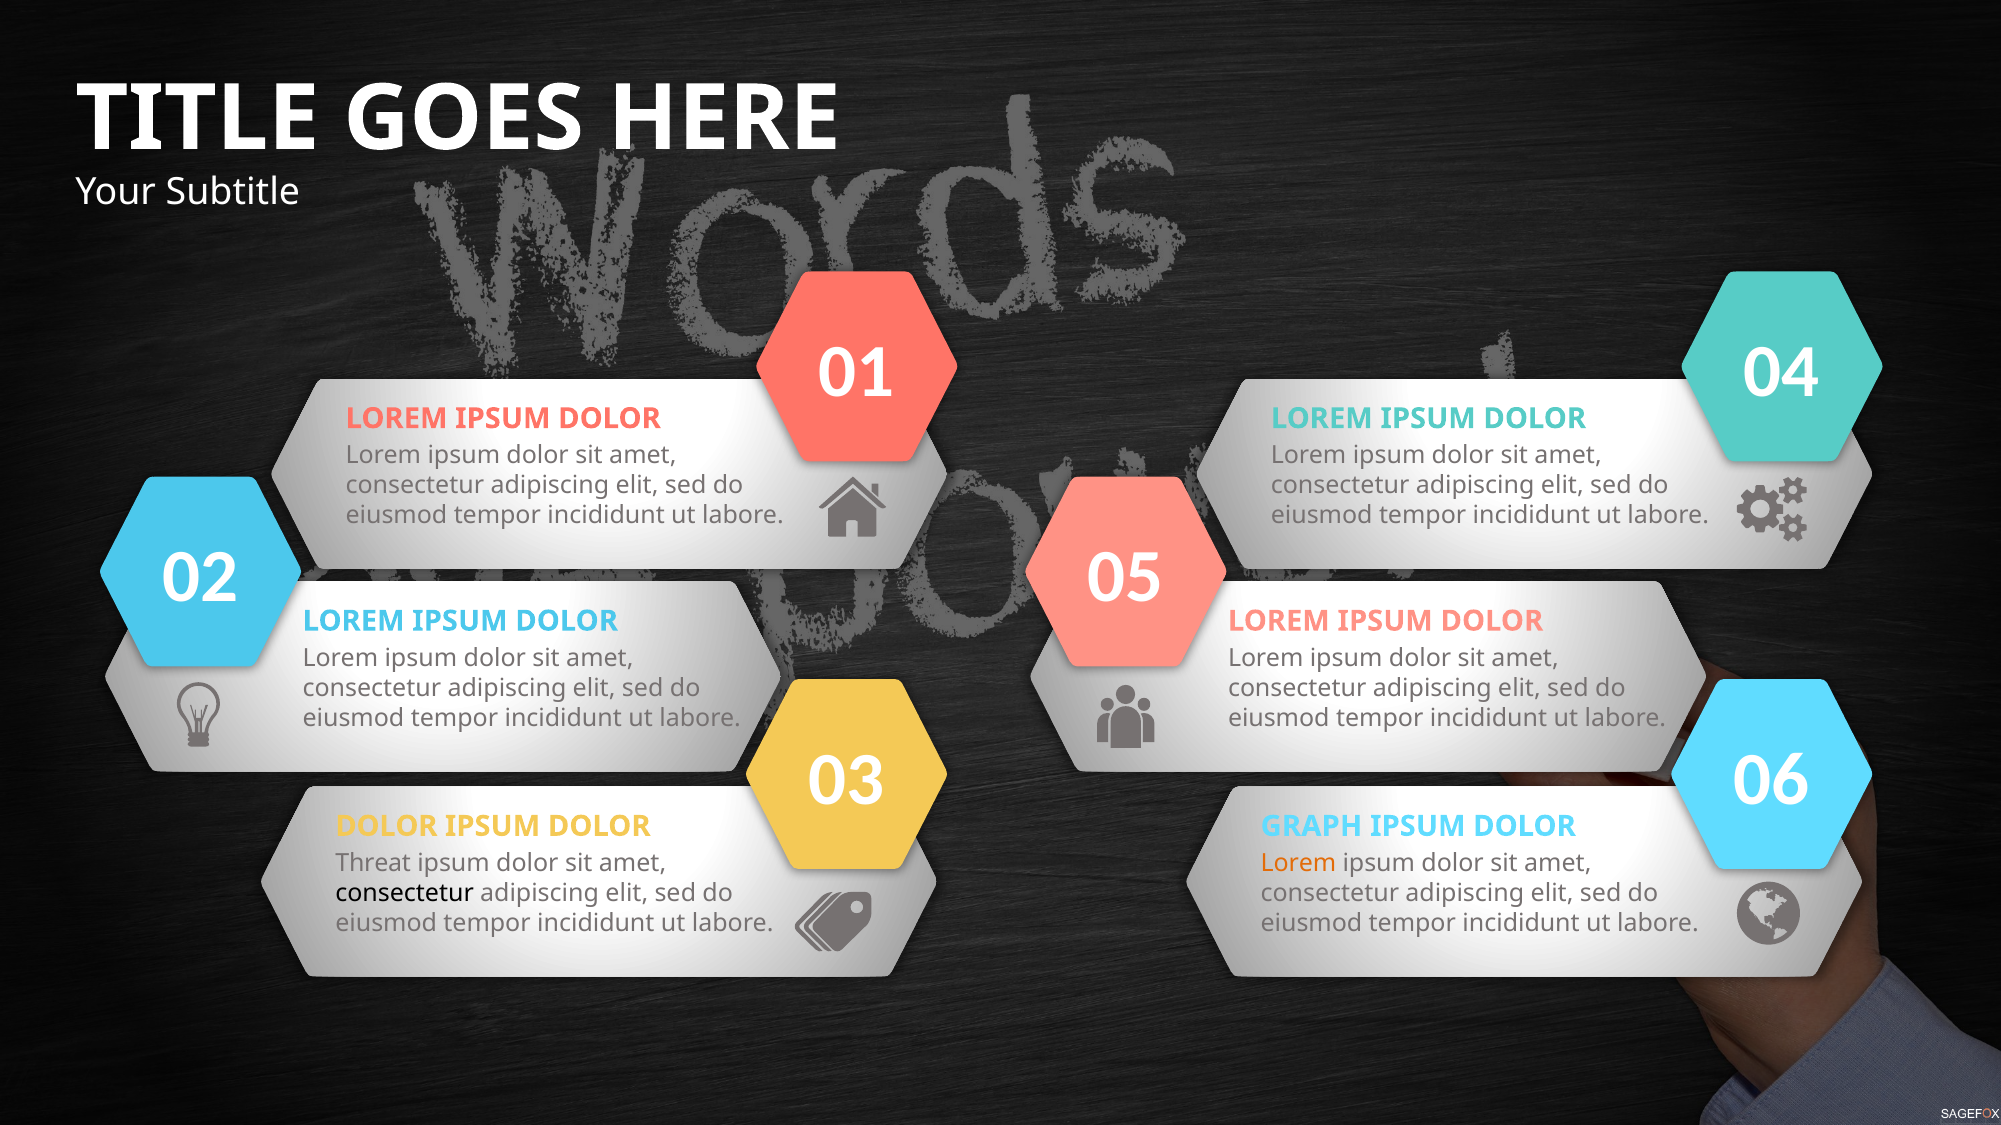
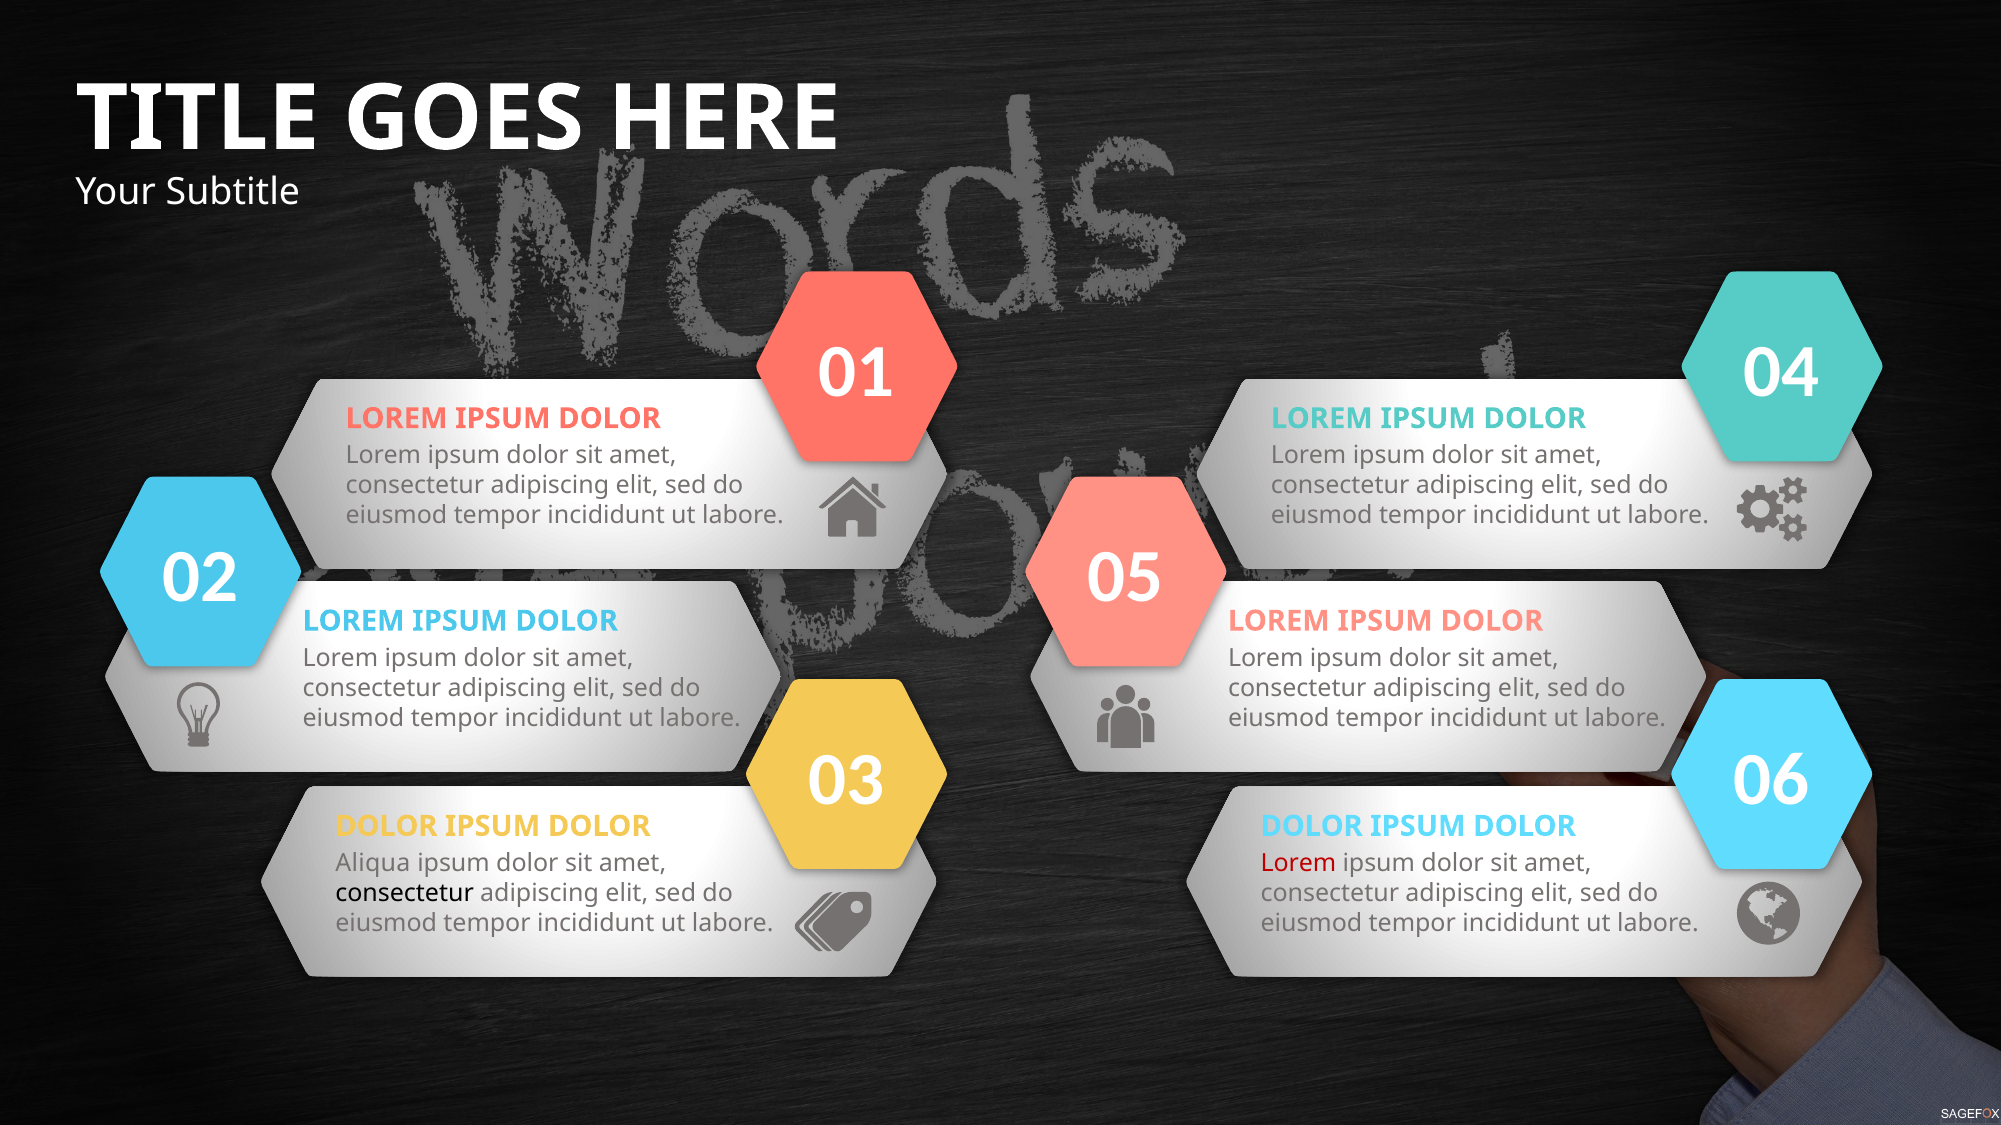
GRAPH: GRAPH -> DOLOR (1312, 827)
Threat: Threat -> Aliqua (373, 864)
Lorem colour: orange -> red (1298, 864)
